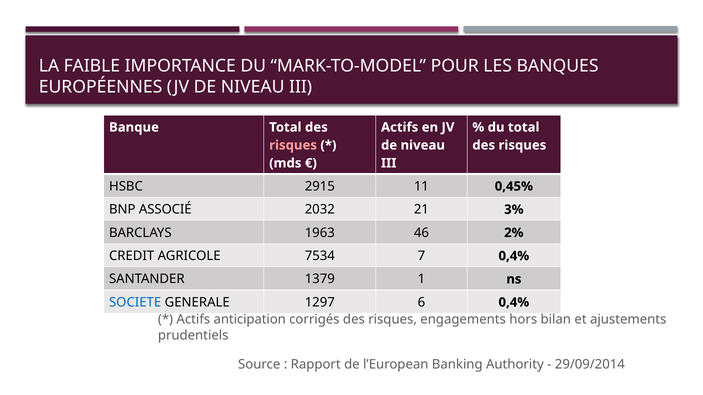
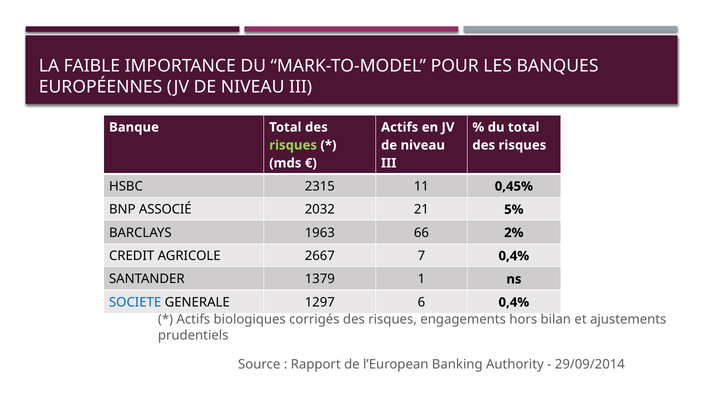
risques colour: pink -> light green (293, 145)
2915: 2915 -> 2315 (320, 187)
3%: 3% -> 5% (514, 210)
46: 46 -> 66 (421, 233)
7534: 7534 -> 2667 (320, 256)
anticipation: anticipation -> biologiques (250, 320)
